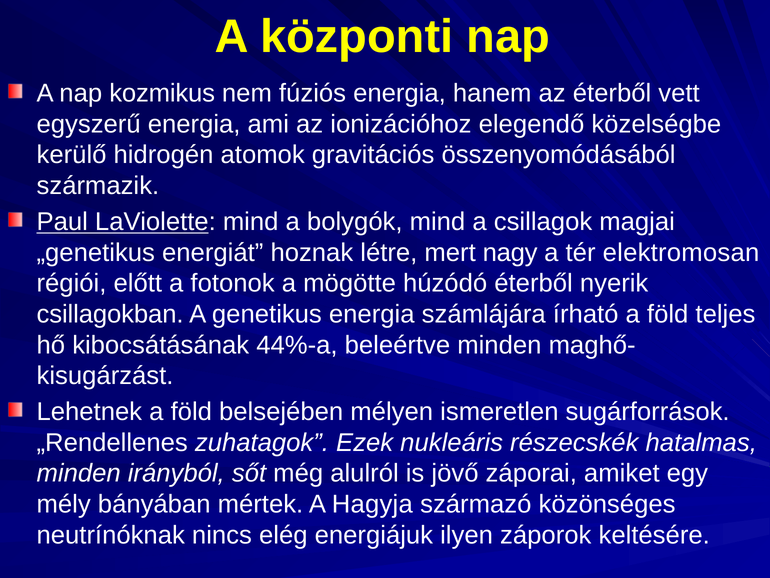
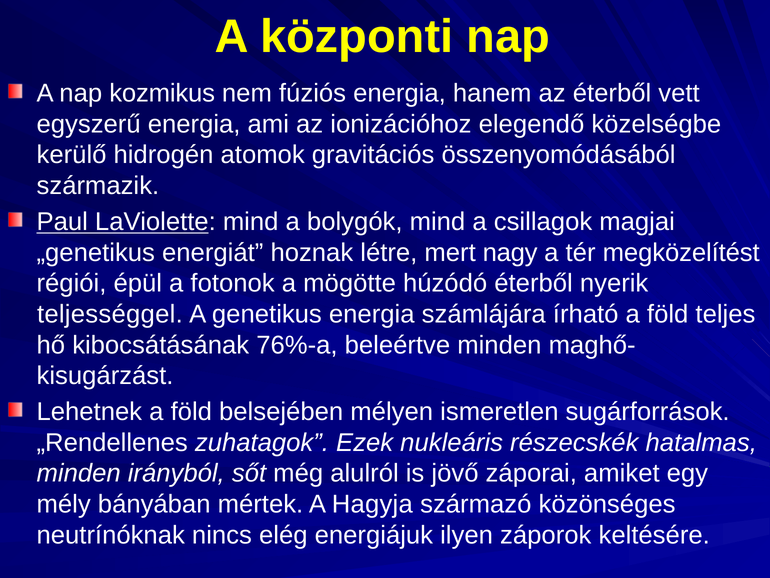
elektromosan: elektromosan -> megközelítést (681, 252)
előtt: előtt -> épül (138, 283)
csillagokban: csillagokban -> teljességgel (110, 314)
44%-a: 44%-a -> 76%-a (297, 345)
